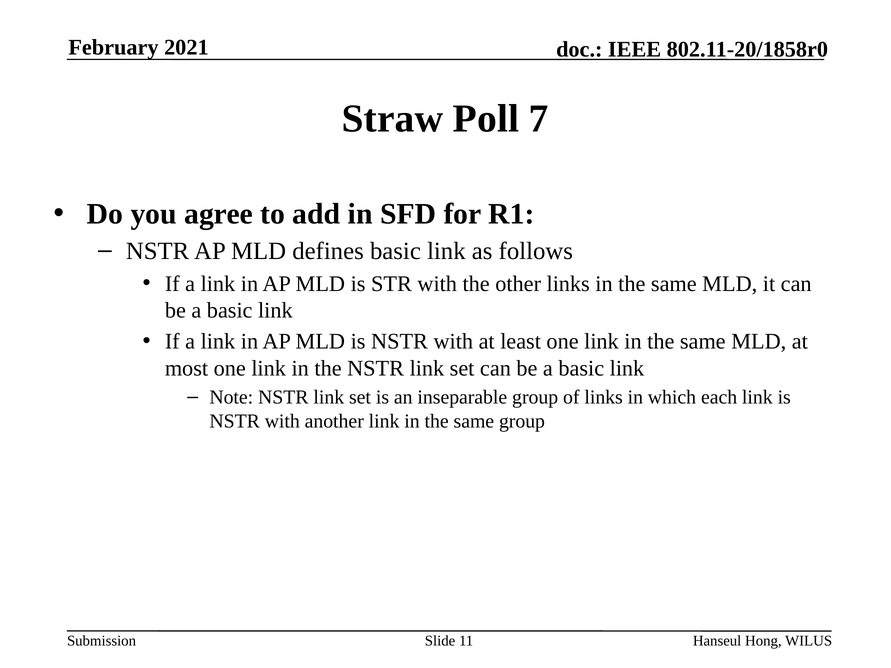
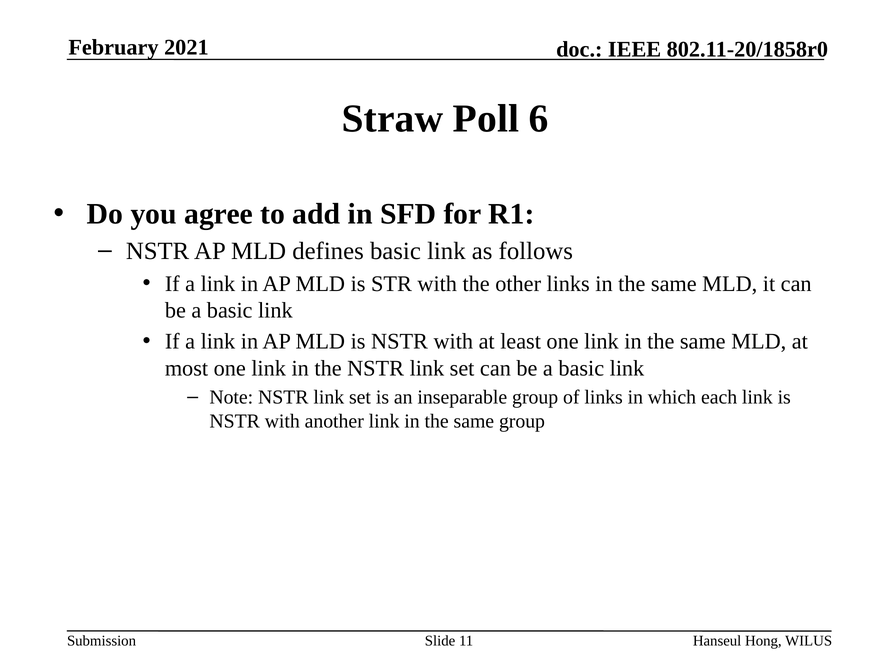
7: 7 -> 6 (539, 119)
